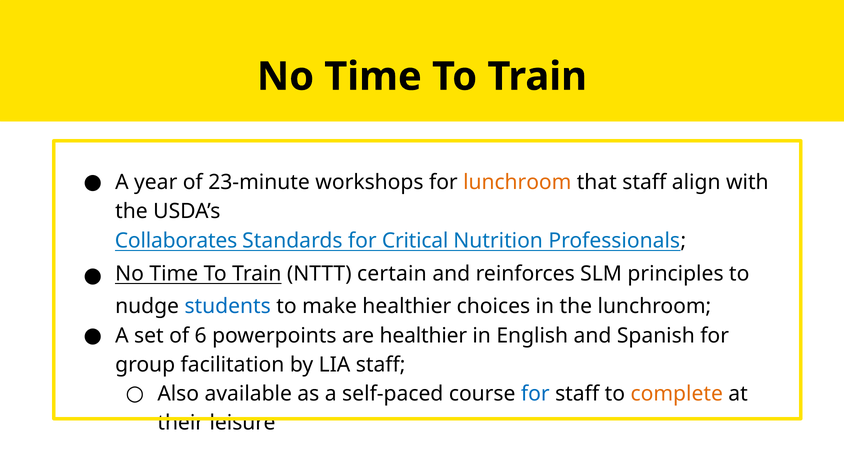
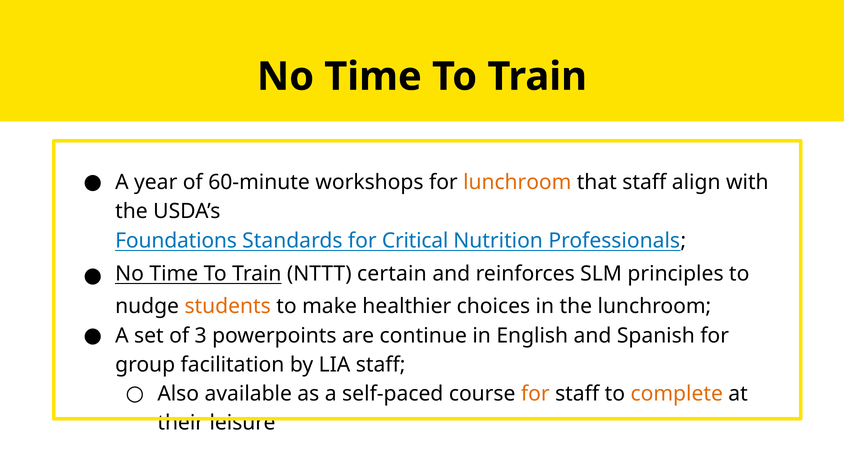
23-minute: 23-minute -> 60-minute (259, 182)
Collaborates: Collaborates -> Foundations (176, 241)
students colour: blue -> orange (228, 306)
6: 6 -> 3 (201, 335)
are healthier: healthier -> continue (423, 335)
for colour: blue -> orange (535, 394)
